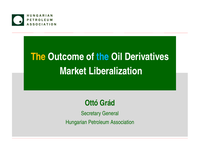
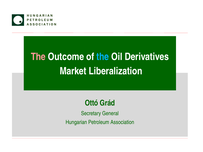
The colour: yellow -> pink (38, 57)
